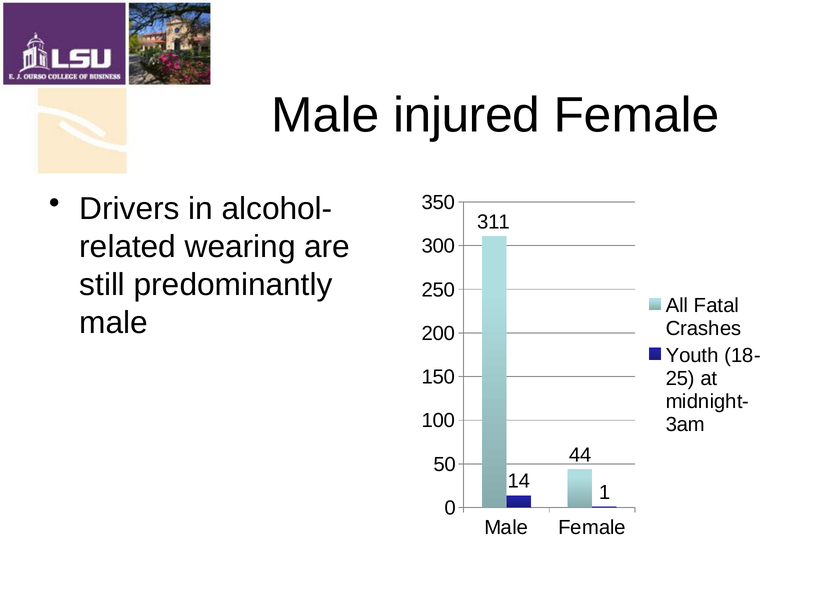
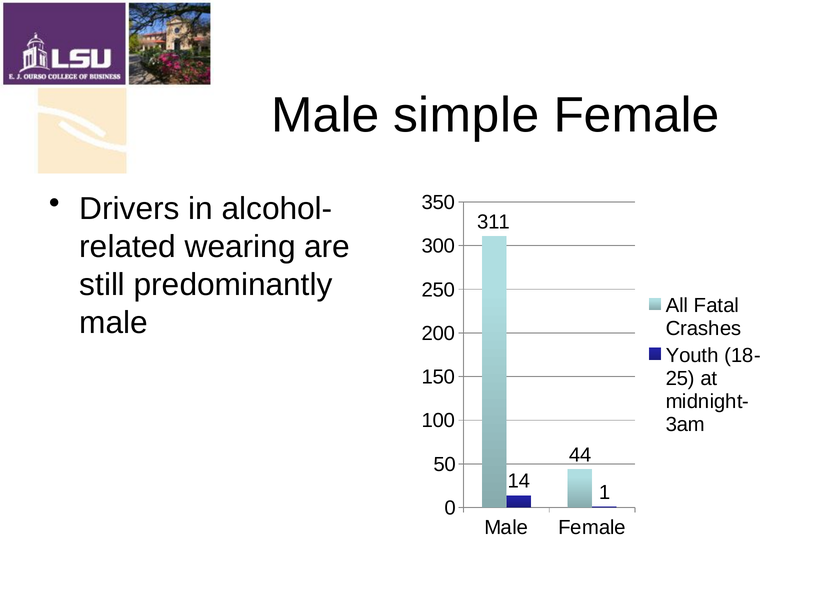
injured: injured -> simple (466, 116)
